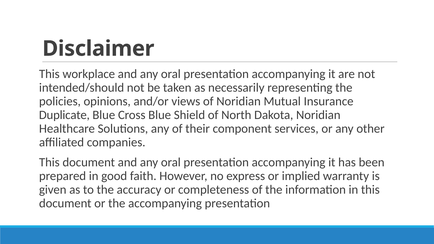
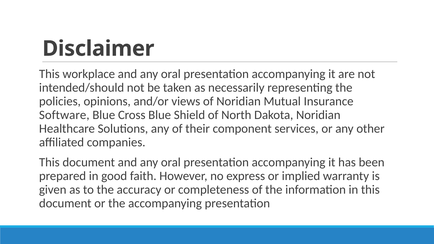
Duplicate: Duplicate -> Software (64, 115)
